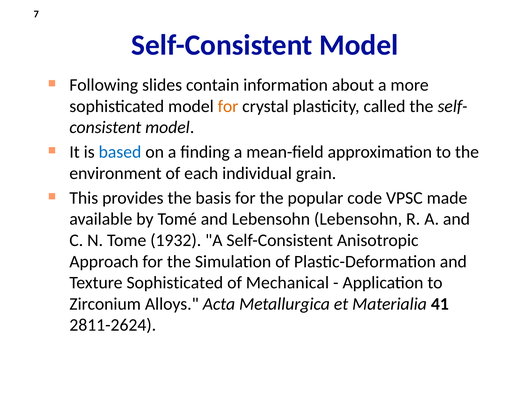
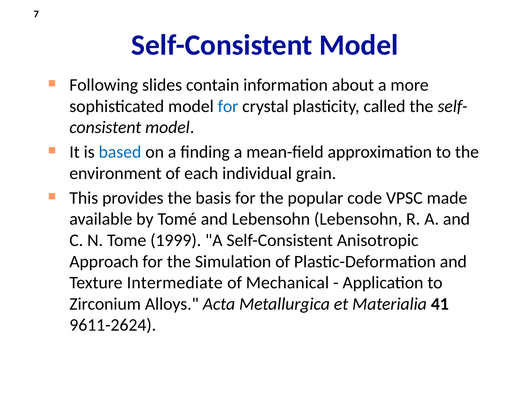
for colour: orange -> blue (228, 106)
1932: 1932 -> 1999 (176, 241)
Texture Sophisticated: Sophisticated -> Intermediate (175, 283)
2811-2624: 2811-2624 -> 9611-2624 (113, 325)
